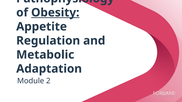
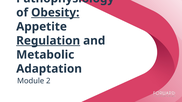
Regulation underline: none -> present (48, 41)
